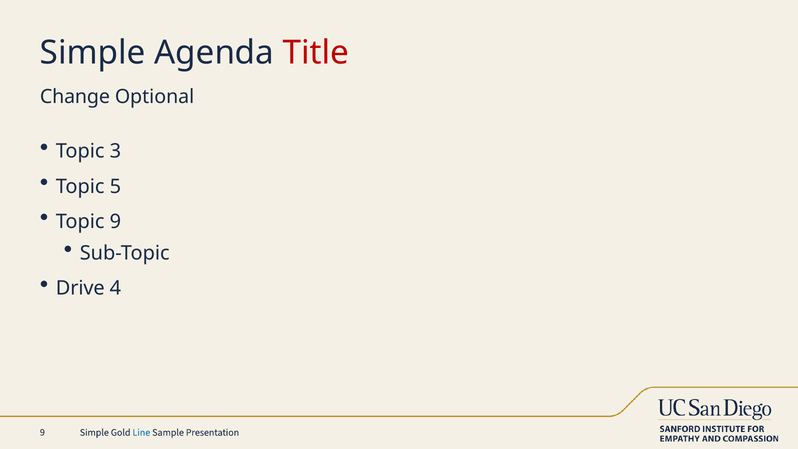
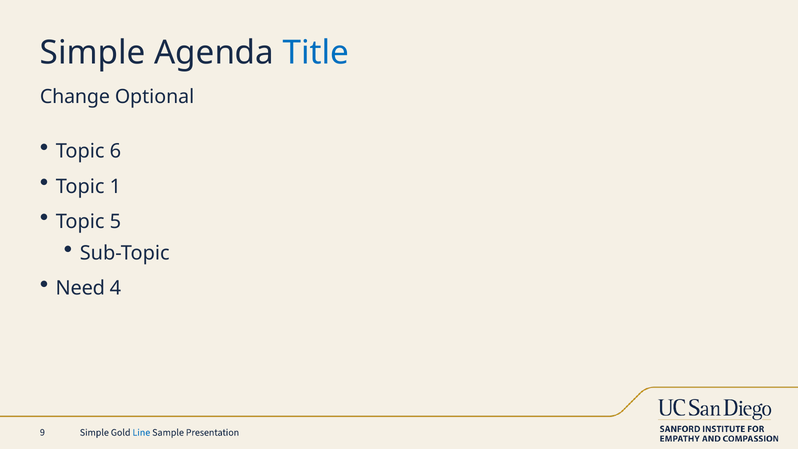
Title colour: red -> blue (316, 53)
3: 3 -> 6 (115, 151)
5: 5 -> 1 (115, 186)
Topic 9: 9 -> 5 (115, 221)
Drive: Drive -> Need (80, 288)
